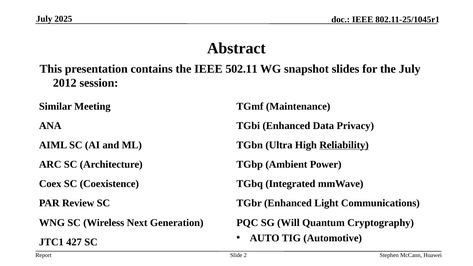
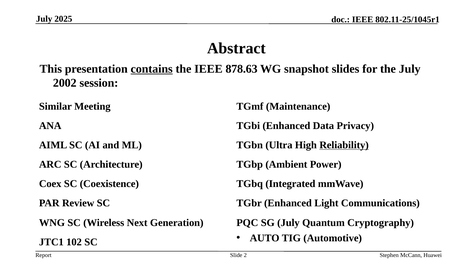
contains underline: none -> present (152, 69)
502.11: 502.11 -> 878.63 (242, 69)
2012: 2012 -> 2002 (65, 83)
SG Will: Will -> July (288, 223)
427: 427 -> 102 (74, 242)
